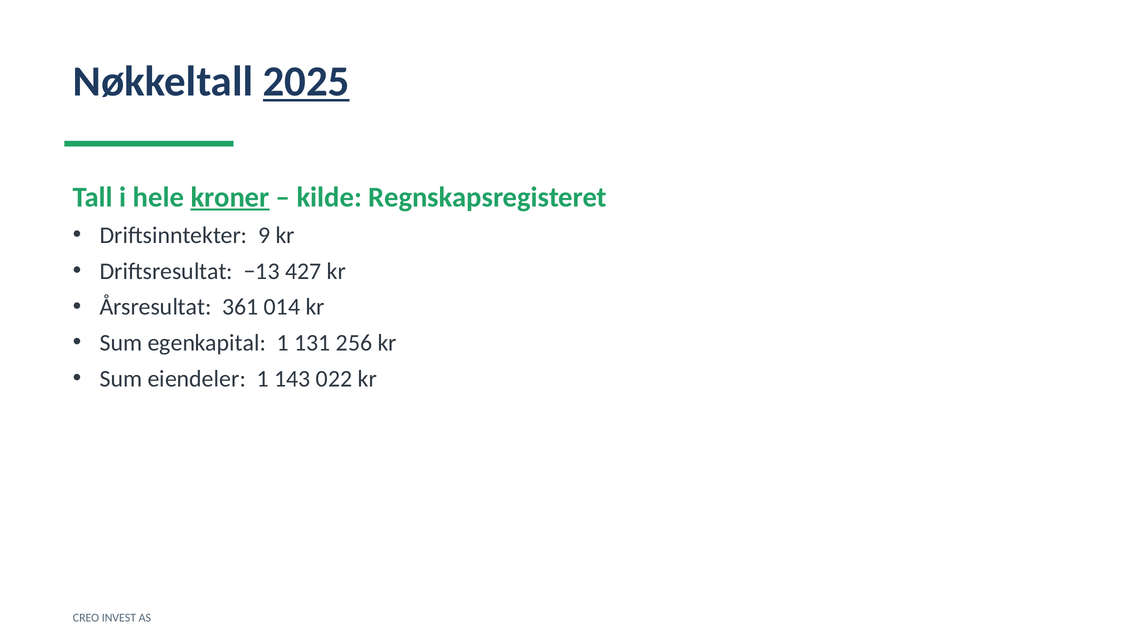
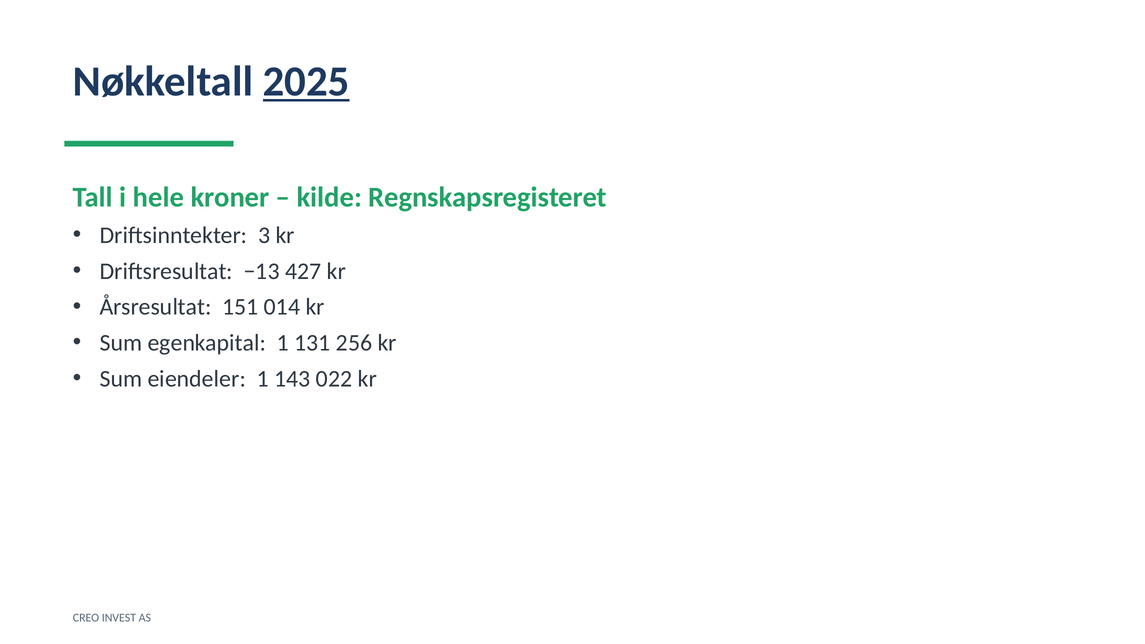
kroner underline: present -> none (230, 197)
9: 9 -> 3 (264, 235)
361: 361 -> 151 (240, 307)
